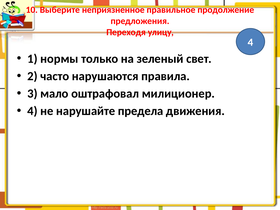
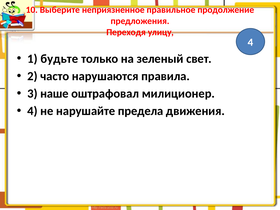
нормы: нормы -> будьте (59, 59)
мало: мало -> наше (54, 94)
